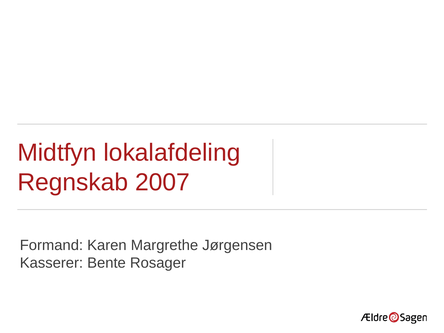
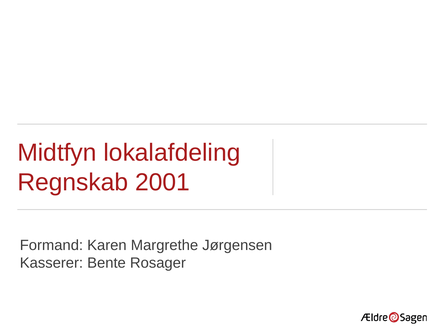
2007: 2007 -> 2001 (162, 182)
